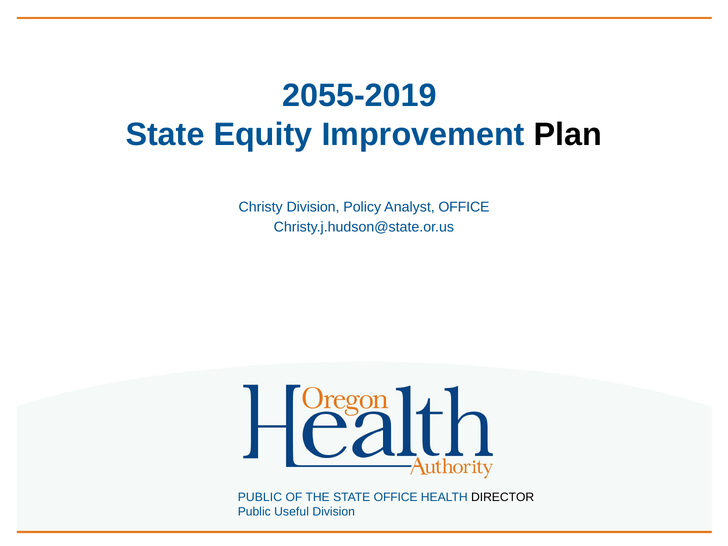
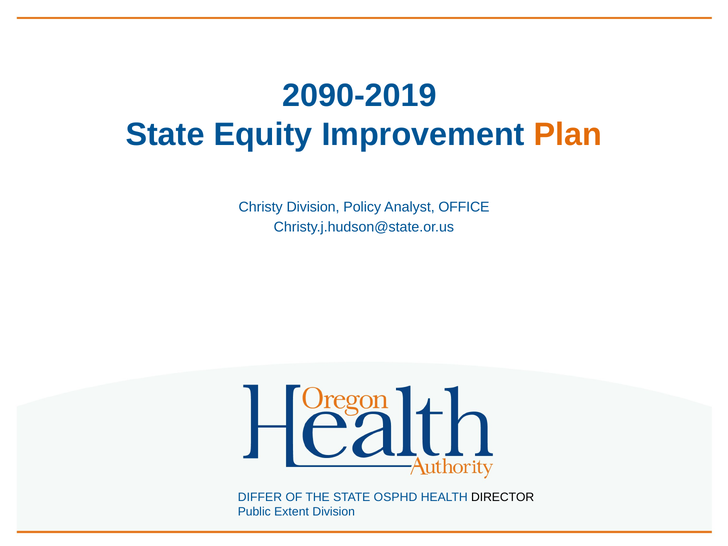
2055-2019: 2055-2019 -> 2090-2019 (359, 96)
Plan colour: black -> orange (568, 135)
PUBLIC: PUBLIC -> DIFFER (260, 497)
STATE OFFICE: OFFICE -> OSPHD (396, 497)
Useful: Useful -> Extent (292, 512)
